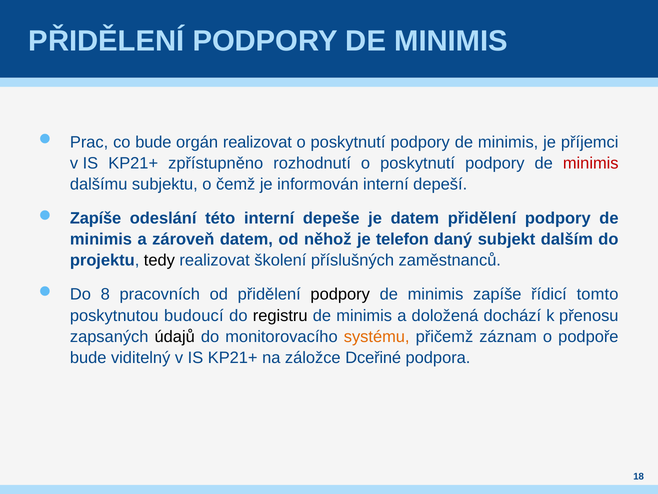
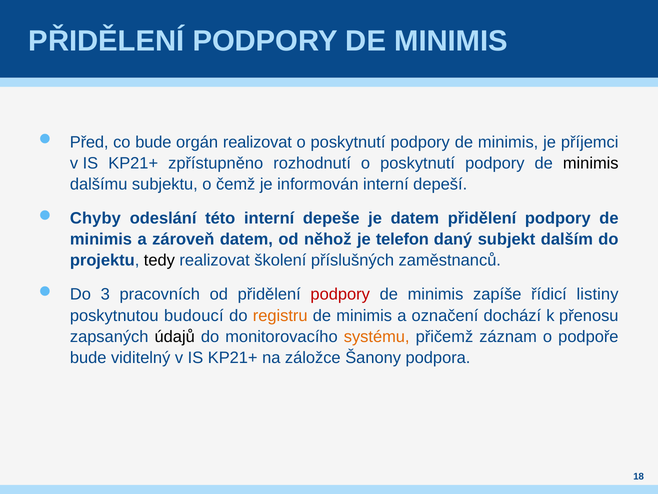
Prac: Prac -> Před (89, 142)
minimis colour: red -> black (591, 163)
Zapíše: Zapíše -> Chyby (95, 218)
8: 8 -> 3 (105, 294)
podpory colour: black -> red (340, 294)
tomto: tomto -> listiny (598, 294)
registru colour: black -> orange (280, 315)
doložená: doložená -> označení (445, 315)
Dceřiné: Dceřiné -> Šanony (373, 358)
